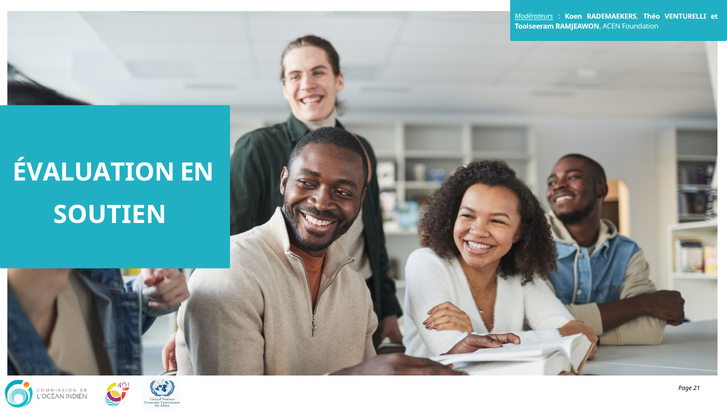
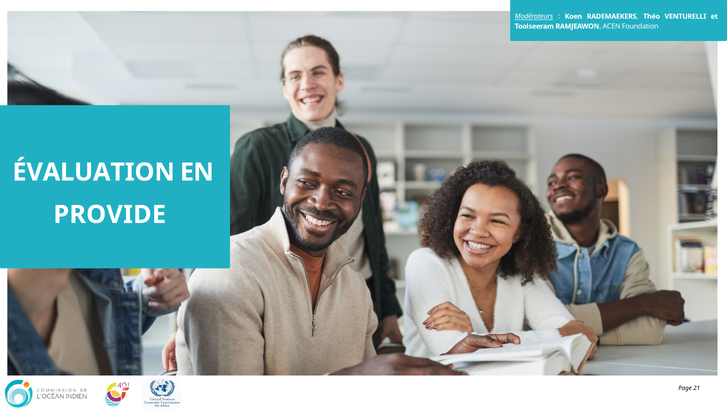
SOUTIEN: SOUTIEN -> PROVIDE (110, 215)
